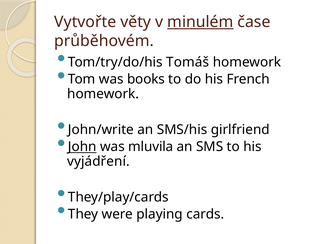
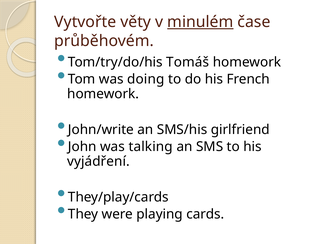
books: books -> doing (146, 79)
John underline: present -> none (82, 147)
mluvila: mluvila -> talking (151, 147)
